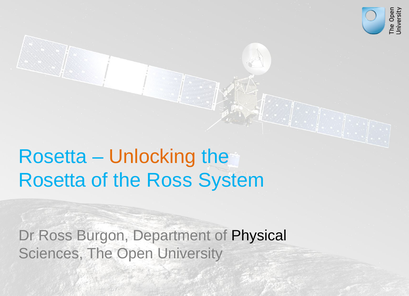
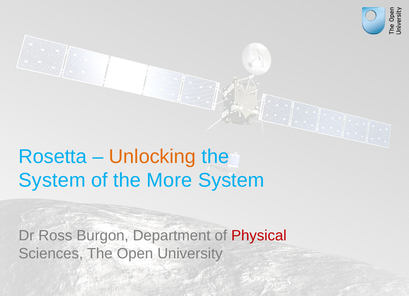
Rosetta: Rosetta -> System (52, 180)
the Ross: Ross -> More (169, 180)
Physical colour: black -> red (259, 235)
